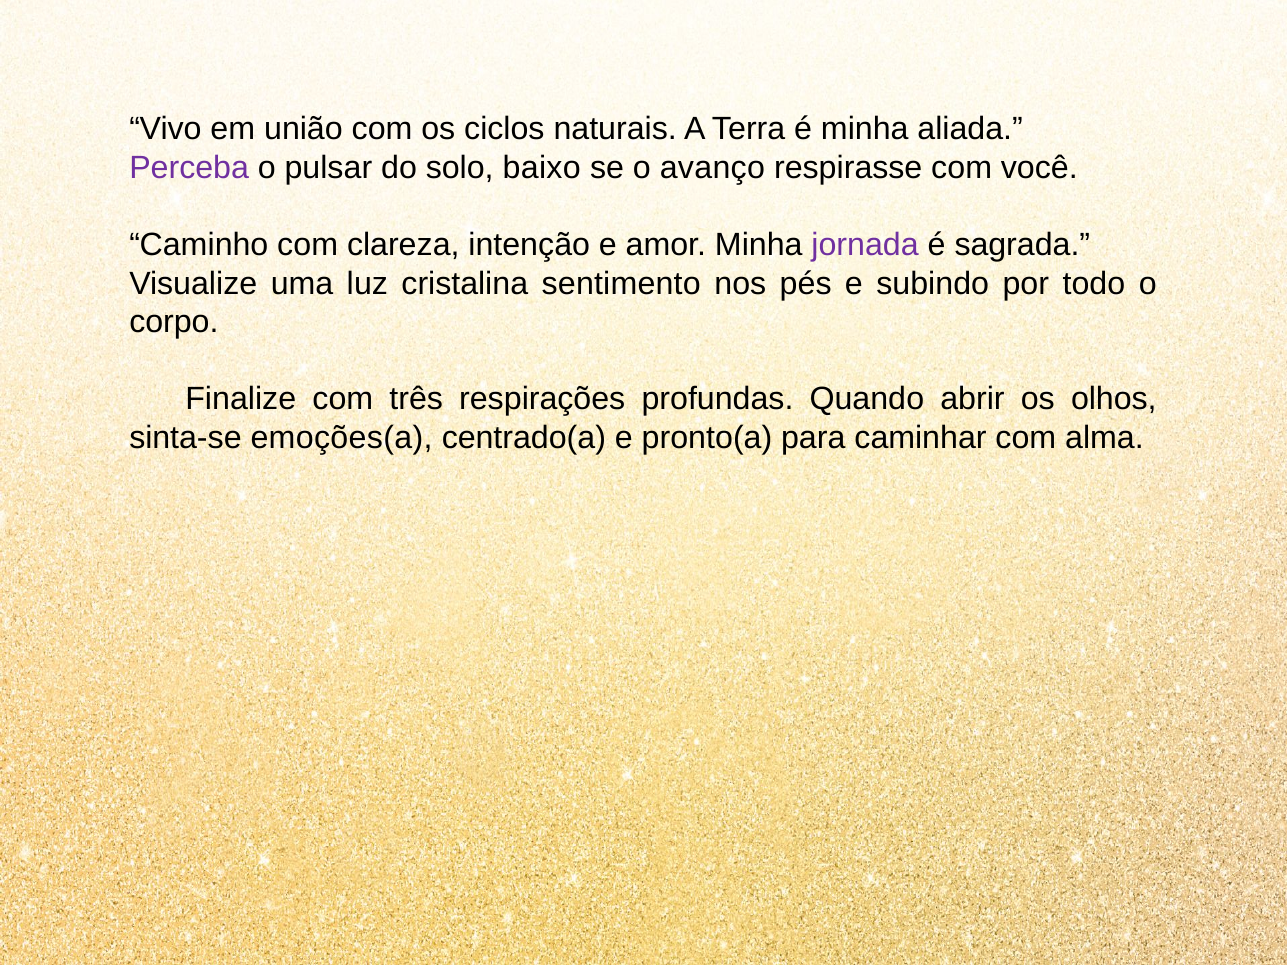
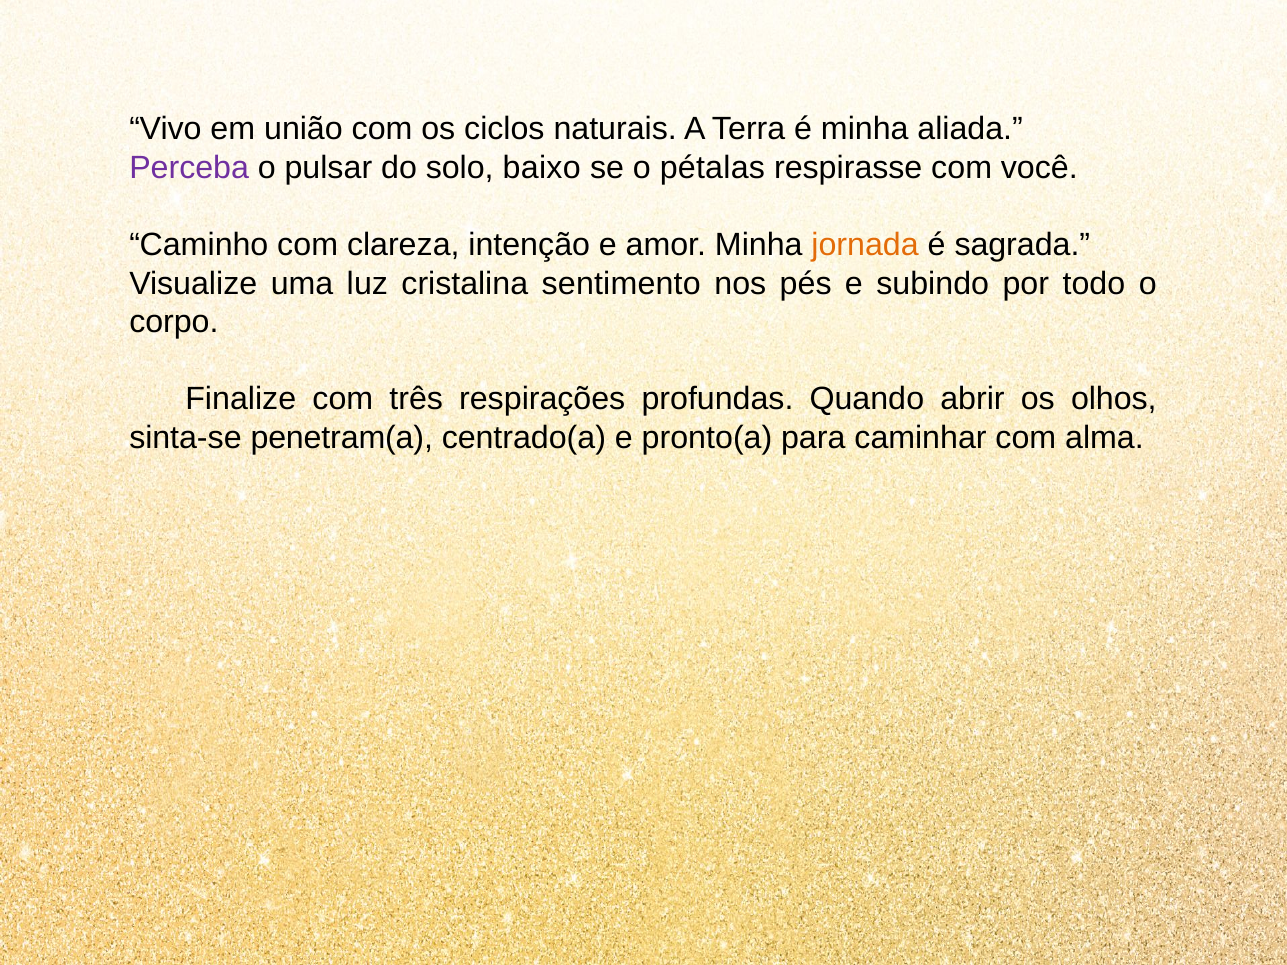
avanço: avanço -> pétalas (712, 168)
jornada colour: purple -> orange (865, 245)
emoções(a: emoções(a -> penetram(a (342, 438)
